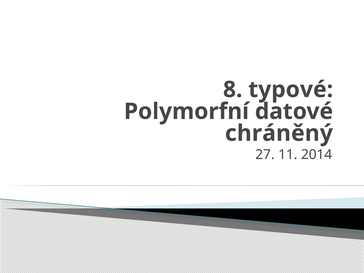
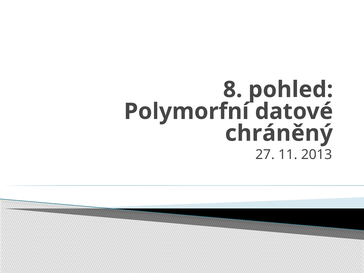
typové: typové -> pohled (291, 90)
2014: 2014 -> 2013 (317, 155)
